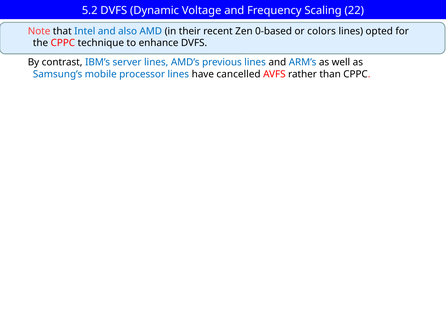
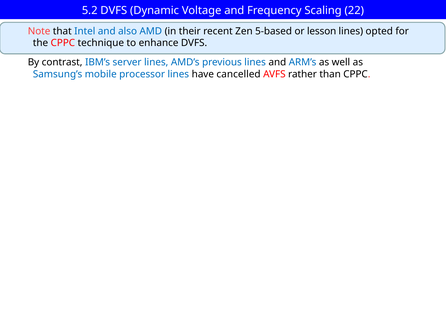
0-based: 0-based -> 5-based (274, 31)
colors: colors -> lesson (322, 31)
